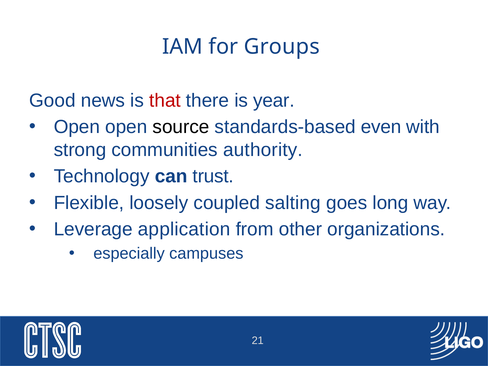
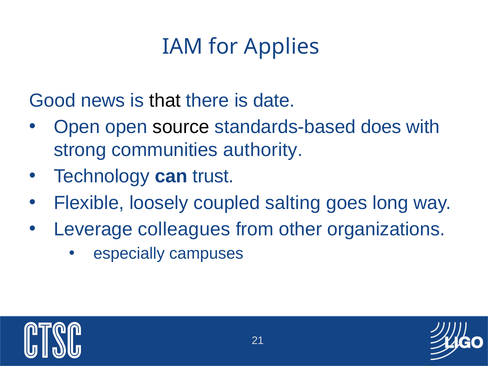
Groups: Groups -> Applies (282, 47)
that colour: red -> black (165, 101)
year: year -> date (274, 101)
even: even -> does (381, 127)
application: application -> colleagues (184, 229)
